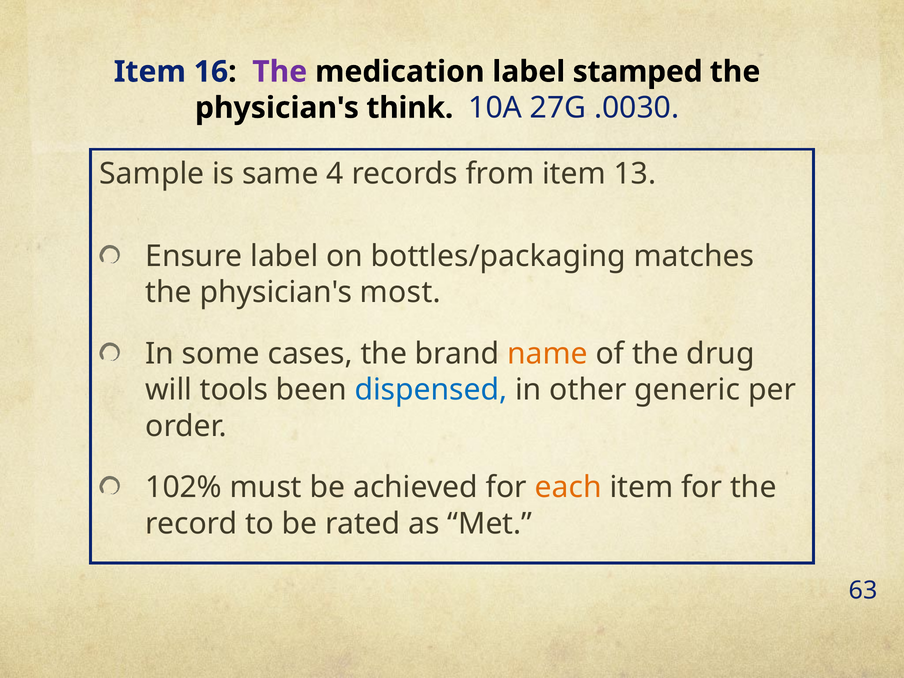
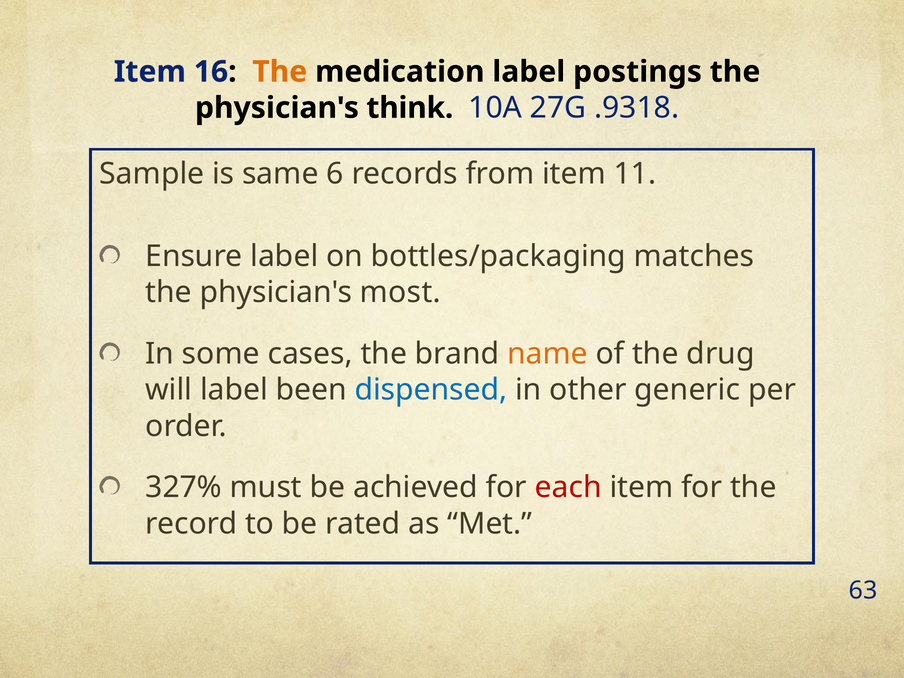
The colour: purple -> orange (280, 72)
stamped: stamped -> postings (638, 72)
.0030: .0030 -> .9318 (637, 108)
4: 4 -> 6 (335, 174)
13: 13 -> 11 (635, 174)
will tools: tools -> label (234, 390)
102%: 102% -> 327% (184, 487)
each colour: orange -> red (568, 487)
